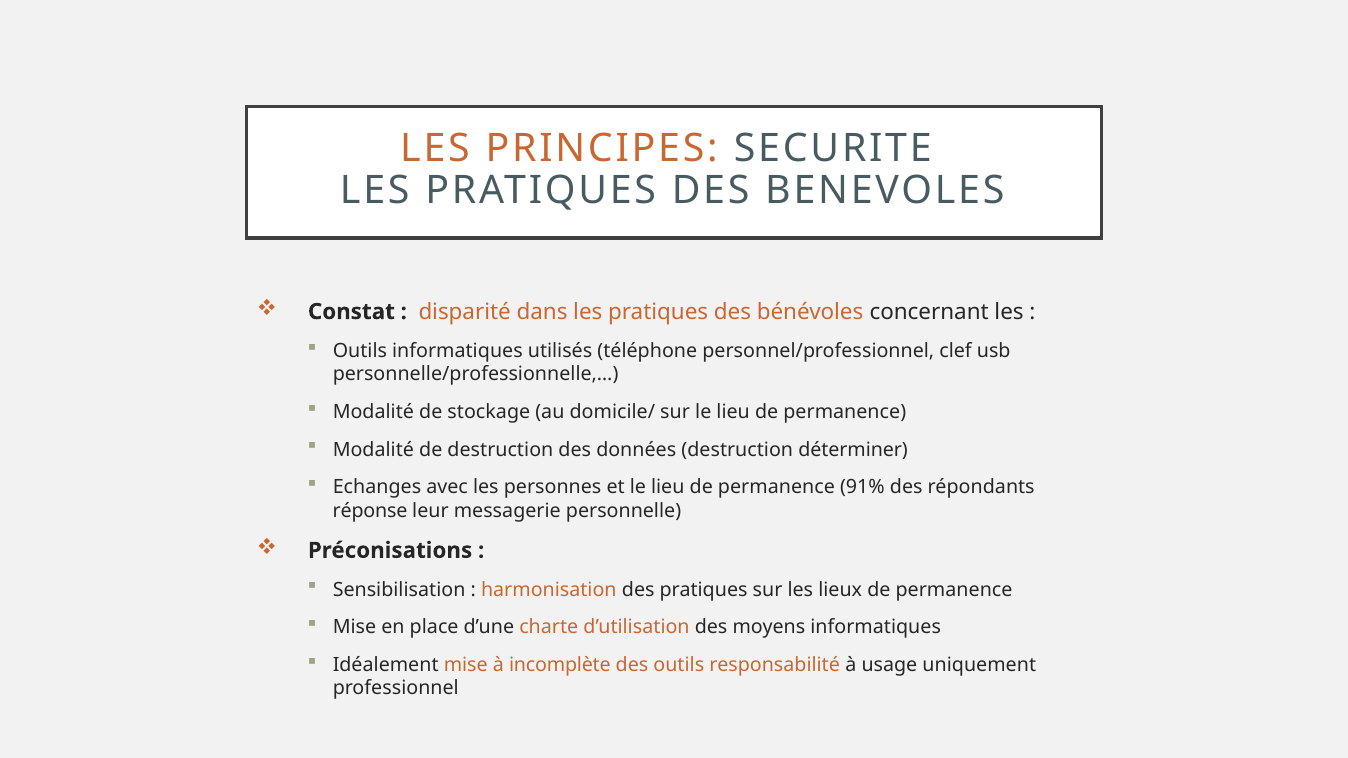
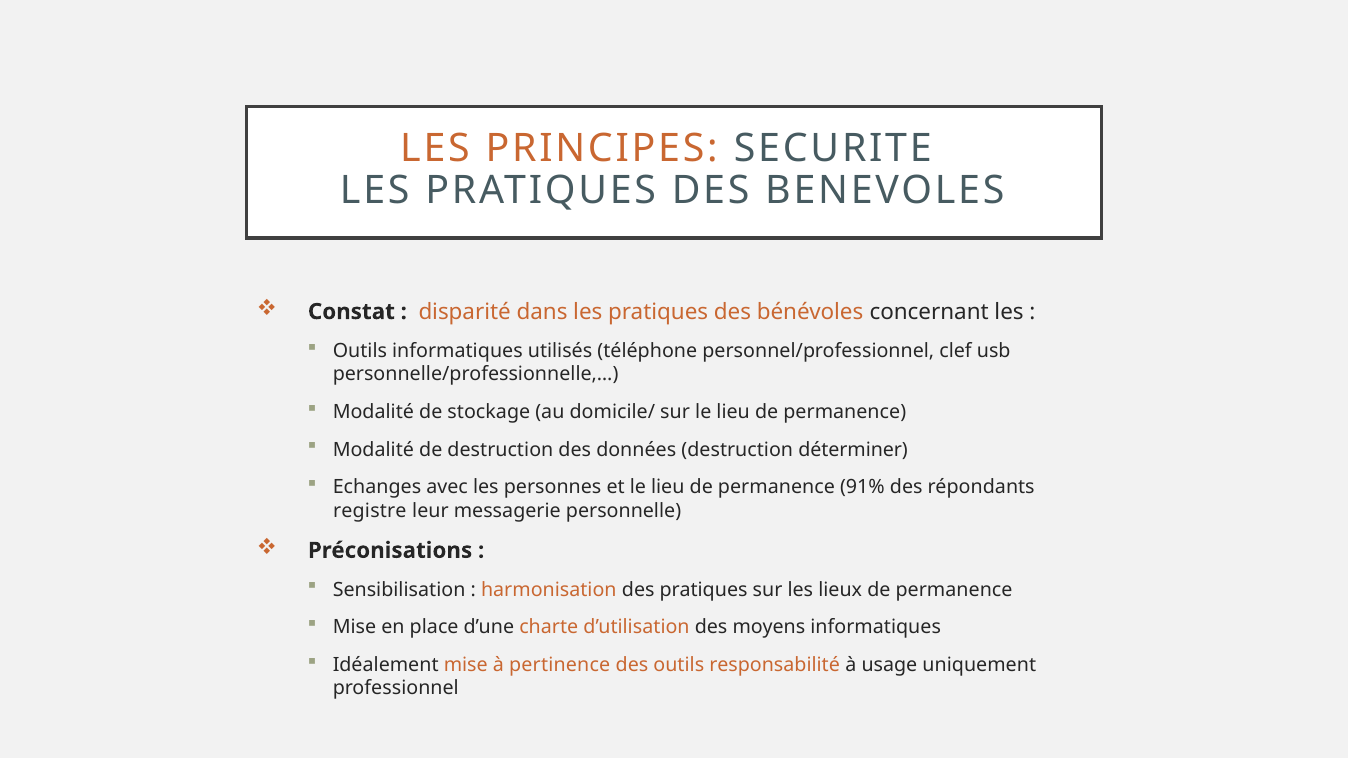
réponse: réponse -> registre (370, 511)
incomplète: incomplète -> pertinence (560, 665)
